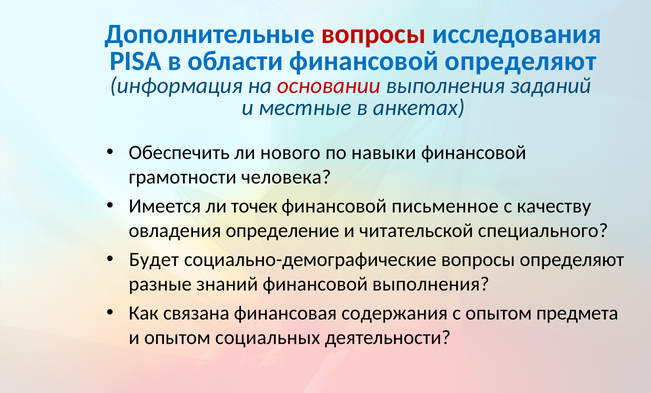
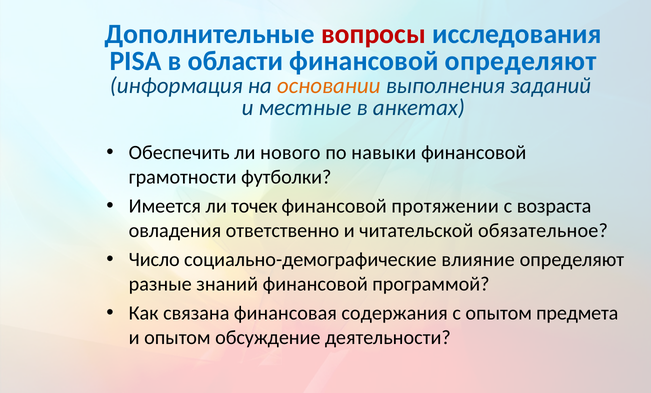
основании colour: red -> orange (329, 85)
человека: человека -> футболки (286, 177)
письменное: письменное -> протяжении (445, 206)
качеству: качеству -> возраста (554, 206)
определение: определение -> ответственно (282, 230)
специального: специального -> обязательное (543, 230)
Будет: Будет -> Число (154, 259)
социально-демографические вопросы: вопросы -> влияние (478, 259)
финансовой выполнения: выполнения -> программой (431, 284)
социальных: социальных -> обсуждение (268, 337)
